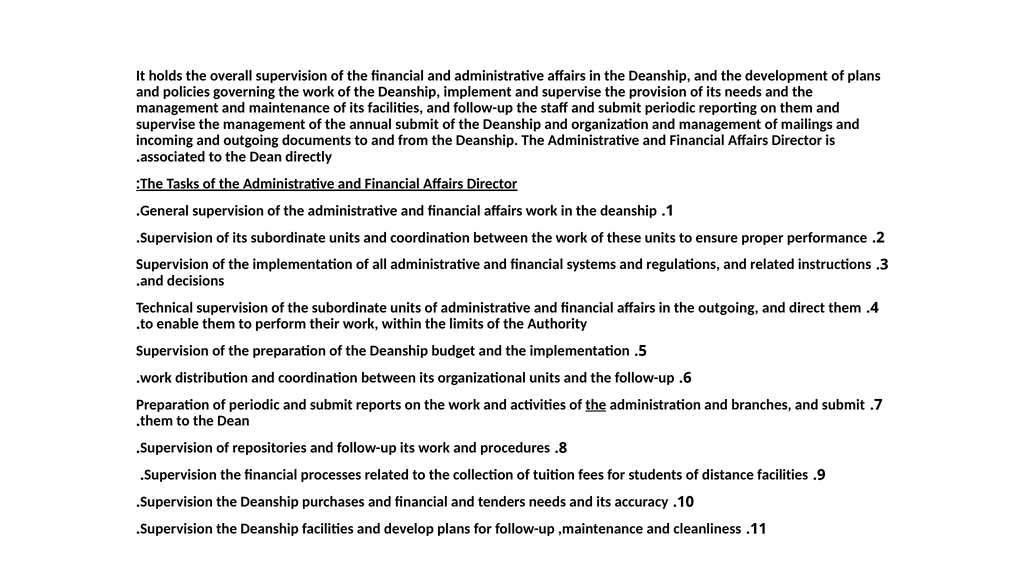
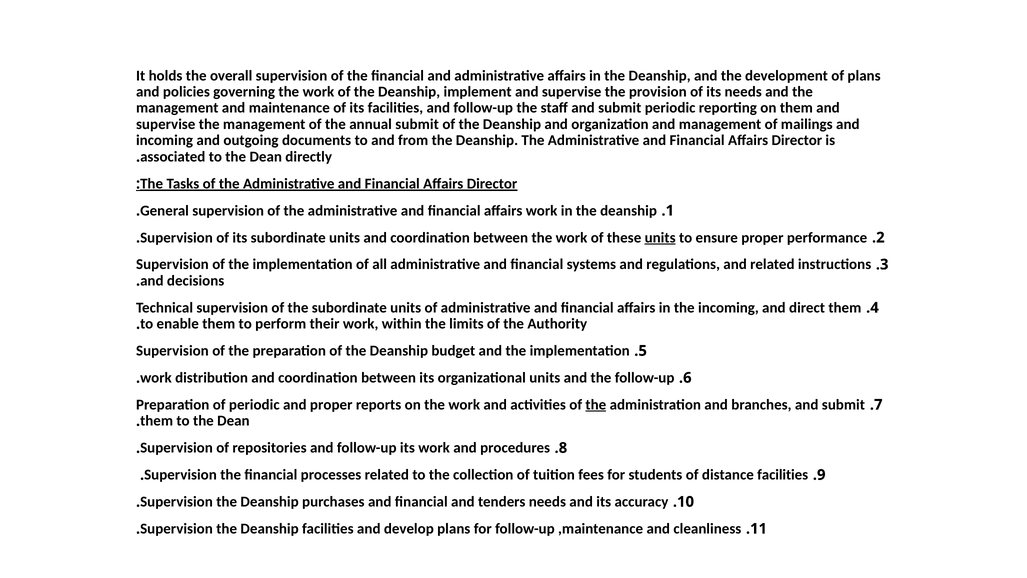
units underline: none -> present (660, 237)
the outgoing: outgoing -> incoming (728, 308)
periodic and submit: submit -> proper (331, 405)
